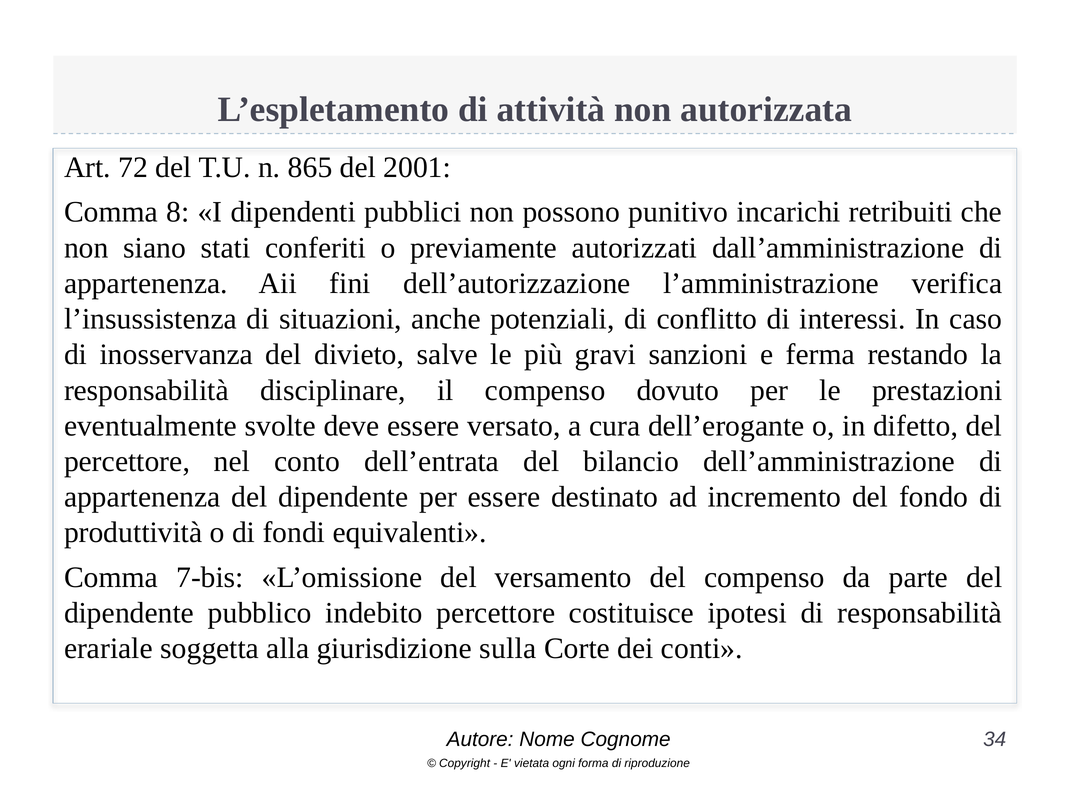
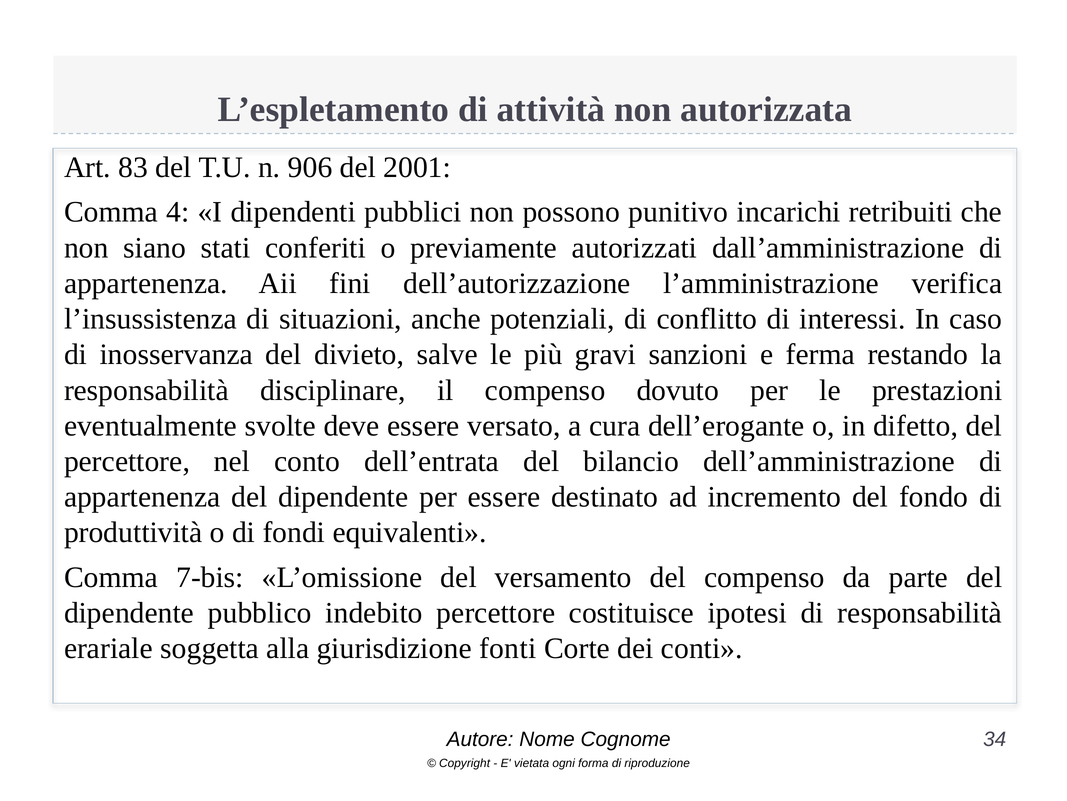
72: 72 -> 83 (133, 167)
865: 865 -> 906 (310, 167)
8: 8 -> 4 (178, 212)
sulla: sulla -> fonti (508, 648)
